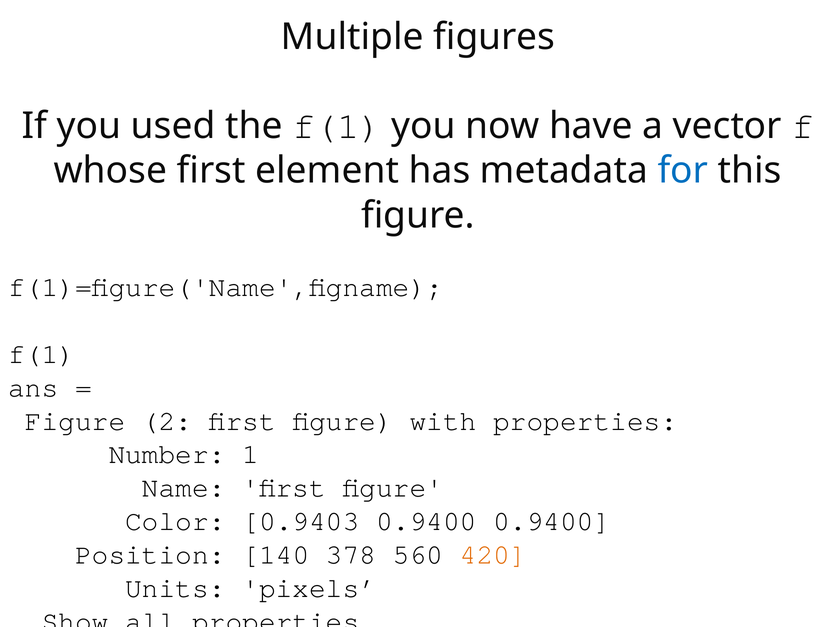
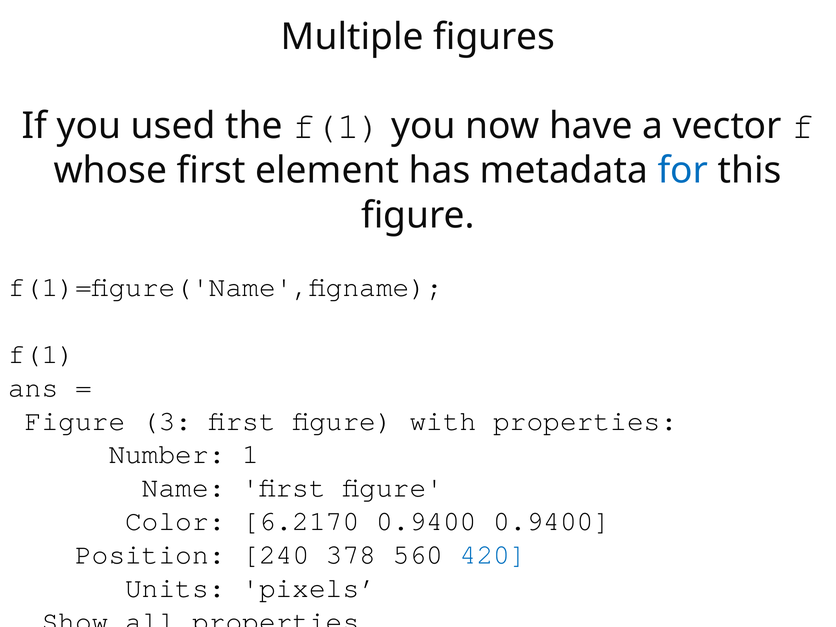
2: 2 -> 3 (167, 421)
0.9403: 0.9403 -> 6.2170 (301, 521)
140: 140 -> 240 (276, 555)
420 colour: orange -> blue (493, 555)
